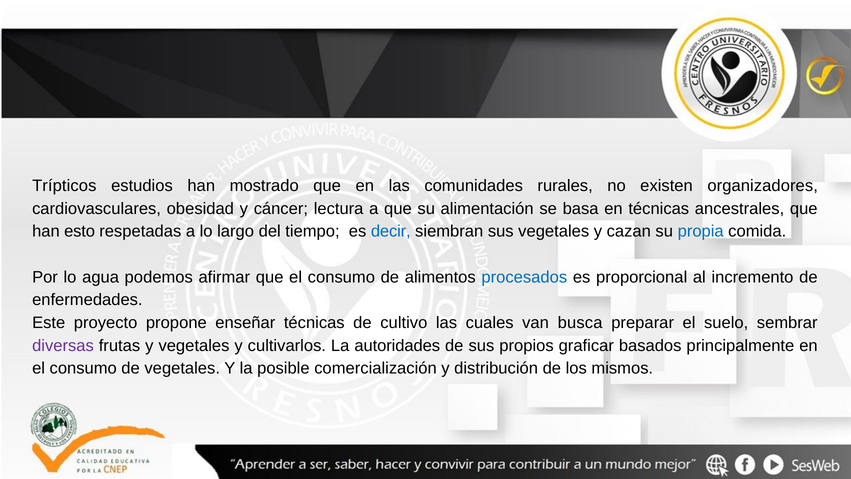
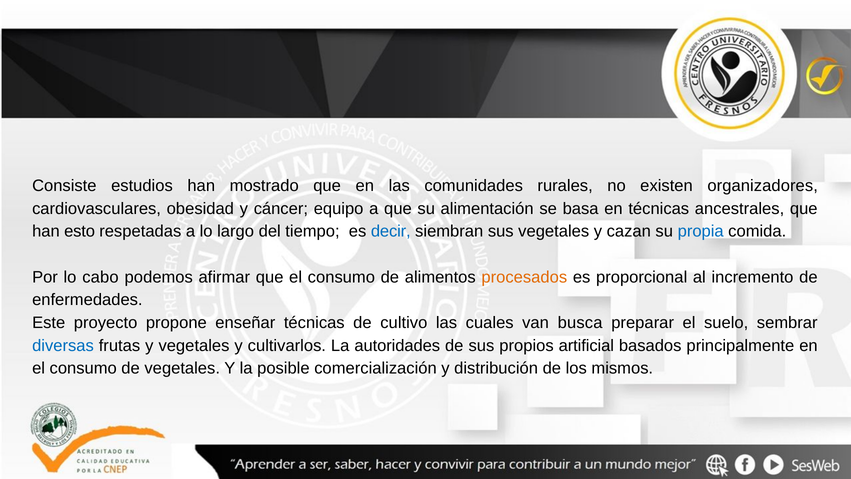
Trípticos: Trípticos -> Consiste (64, 186)
lectura: lectura -> equipo (339, 208)
agua: agua -> cabo (100, 277)
procesados colour: blue -> orange (524, 277)
diversas colour: purple -> blue (63, 345)
graficar: graficar -> artificial (586, 345)
